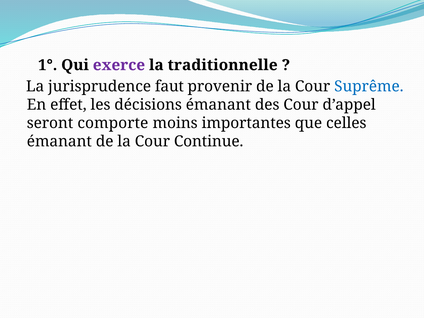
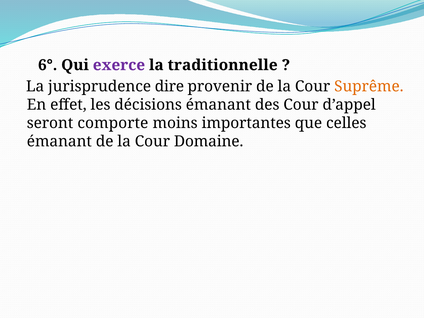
1°: 1° -> 6° (48, 65)
faut: faut -> dire (169, 87)
Suprême colour: blue -> orange (369, 87)
Continue: Continue -> Domaine (209, 142)
